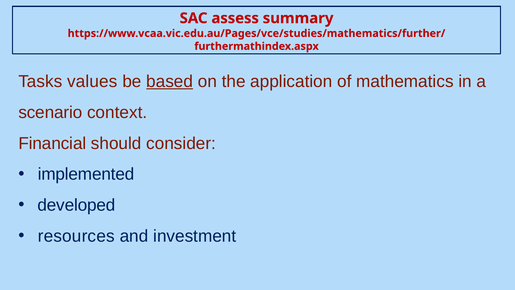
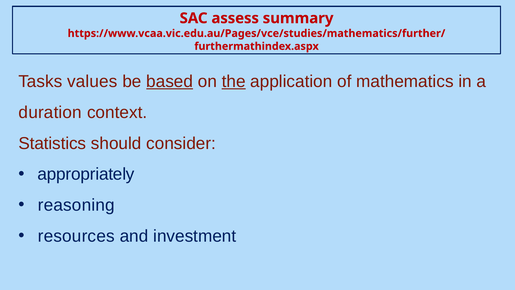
the underline: none -> present (234, 81)
scenario: scenario -> duration (50, 112)
Financial: Financial -> Statistics (52, 143)
implemented: implemented -> appropriately (86, 174)
developed: developed -> reasoning (76, 205)
